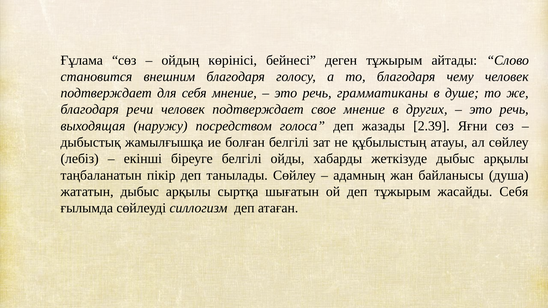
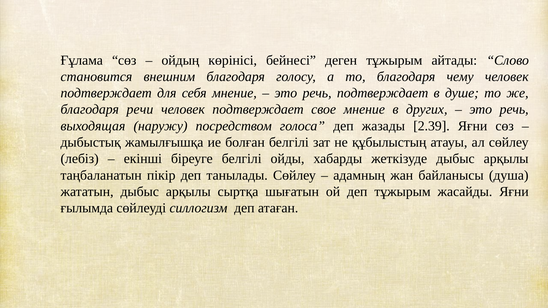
речь грамматиканы: грамматиканы -> подтверждает (383, 93)
жасайды Себя: Себя -> Яғни (514, 192)
